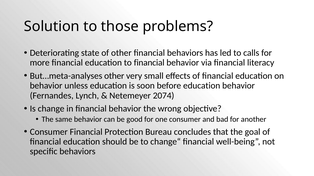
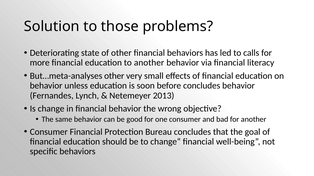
to financial: financial -> another (149, 63)
before education: education -> concludes (202, 86)
2074: 2074 -> 2013 (164, 96)
